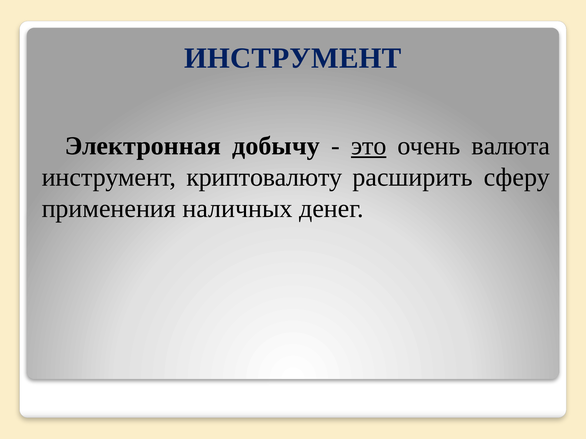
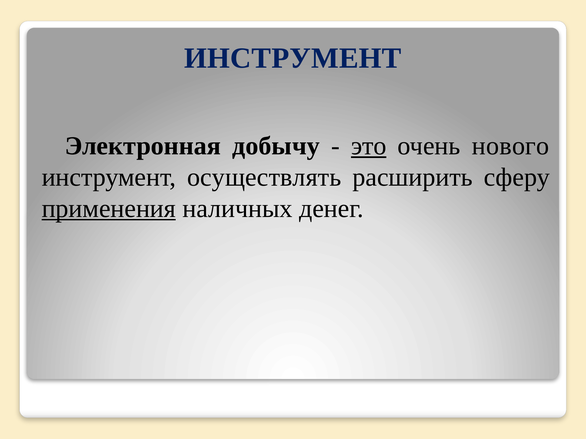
валюта: валюта -> нового (511, 146)
криптовалюту: криптовалюту -> осуществлять (264, 177)
применения underline: none -> present (109, 209)
